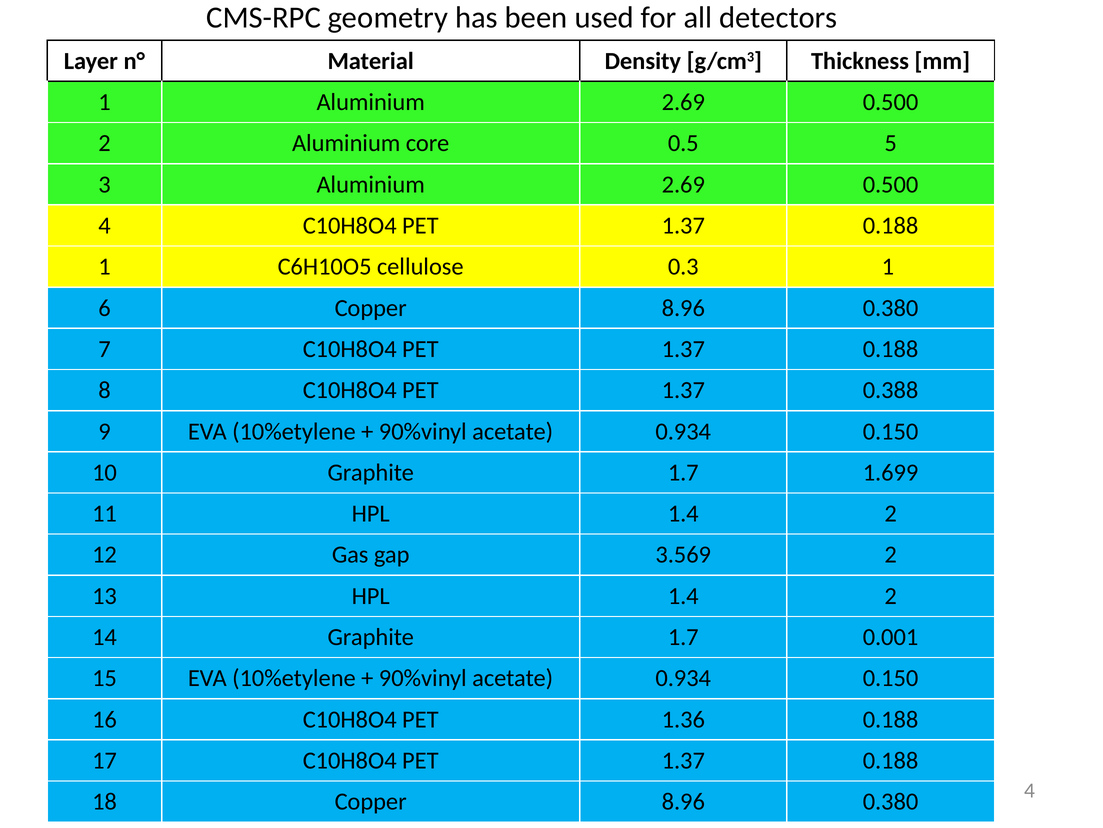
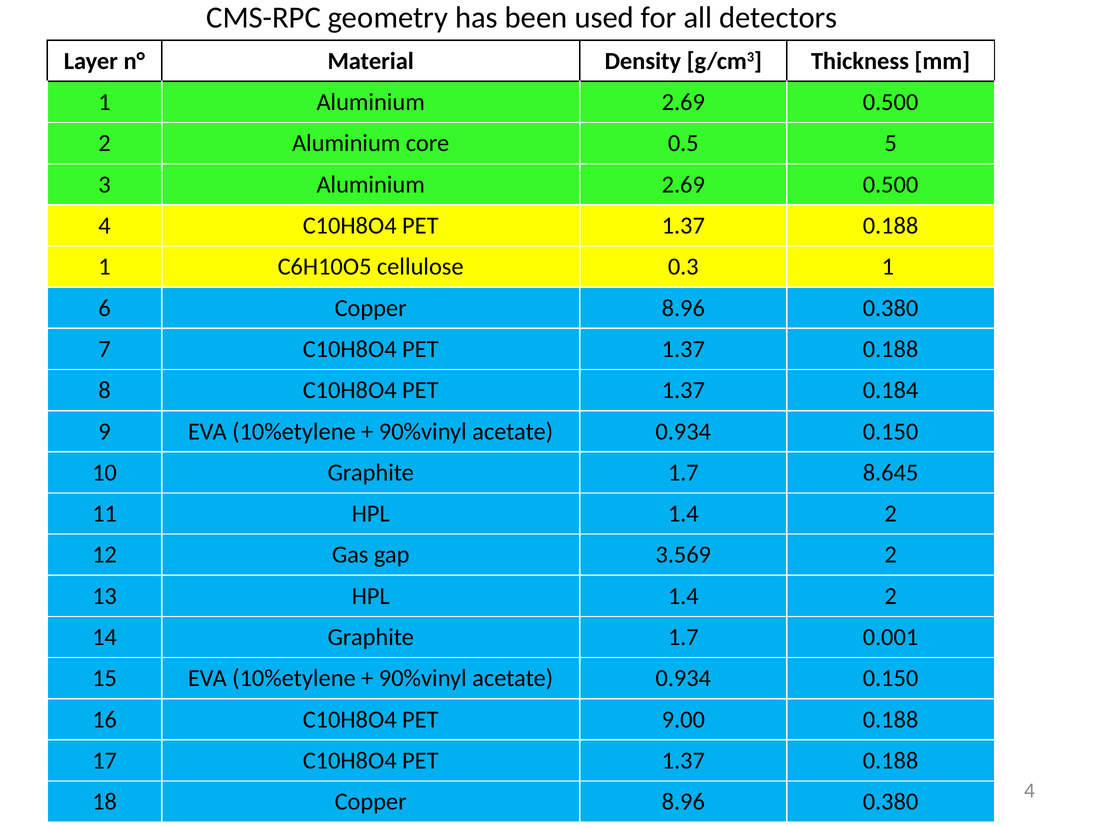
0.388: 0.388 -> 0.184 (891, 390)
1.699: 1.699 -> 8.645 (891, 472)
1.36: 1.36 -> 9.00 (683, 719)
